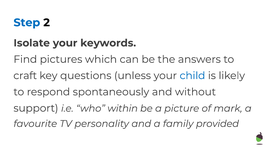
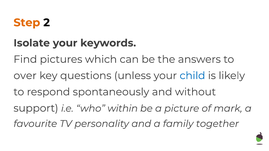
Step colour: blue -> orange (27, 23)
craft: craft -> over (25, 76)
provided: provided -> together (217, 124)
